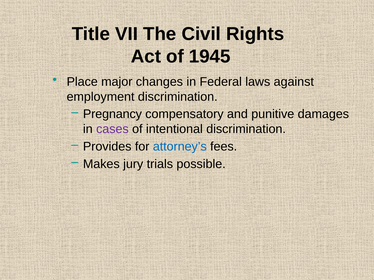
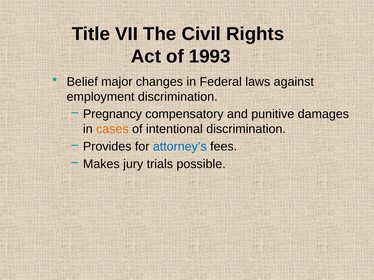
1945: 1945 -> 1993 (210, 56)
Place: Place -> Belief (82, 82)
cases colour: purple -> orange (112, 129)
